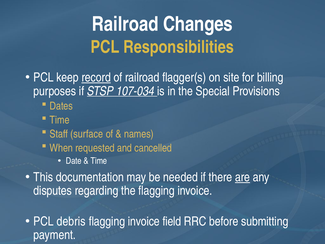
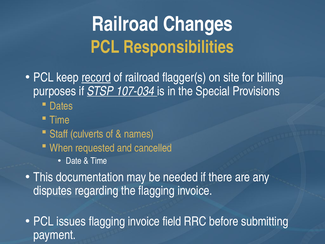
surface: surface -> culverts (87, 134)
are underline: present -> none (243, 177)
debris: debris -> issues (71, 221)
